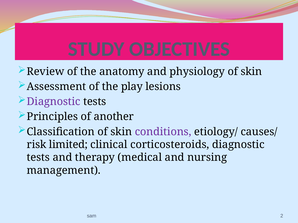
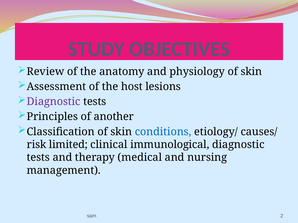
play: play -> host (132, 87)
conditions colour: purple -> blue (163, 132)
corticosteroids: corticosteroids -> immunological (170, 145)
